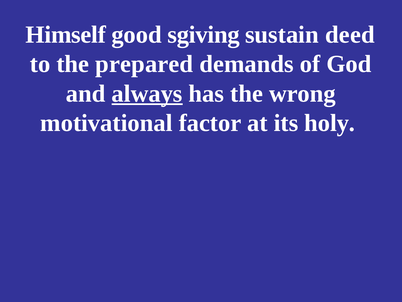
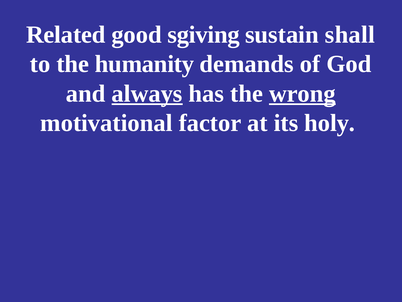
Himself: Himself -> Related (66, 35)
deed: deed -> shall (350, 35)
prepared: prepared -> humanity (144, 64)
wrong underline: none -> present (302, 94)
